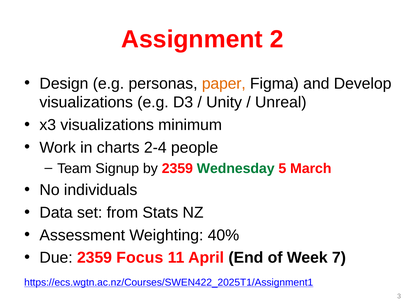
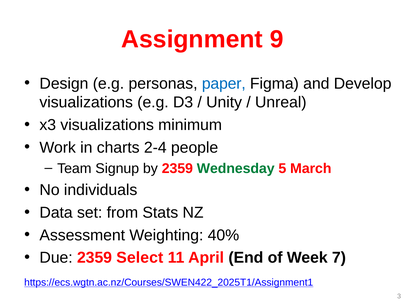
2: 2 -> 9 (277, 39)
paper colour: orange -> blue (224, 83)
Focus: Focus -> Select (140, 257)
